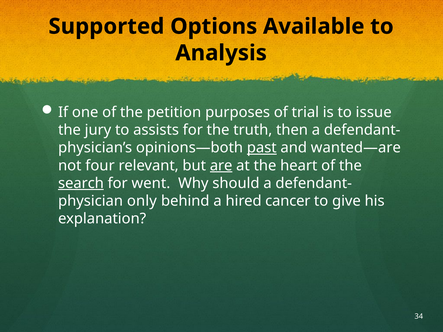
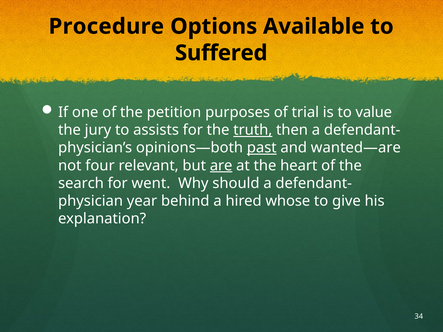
Supported: Supported -> Procedure (106, 26)
Analysis: Analysis -> Suffered (221, 53)
issue: issue -> value (374, 112)
truth underline: none -> present (253, 130)
search underline: present -> none (81, 183)
only: only -> year (142, 201)
cancer: cancer -> whose (288, 201)
